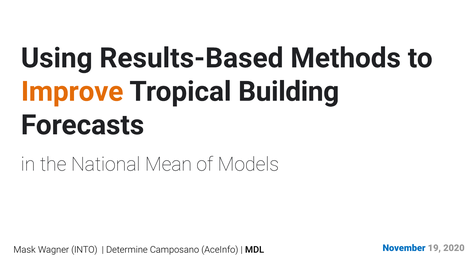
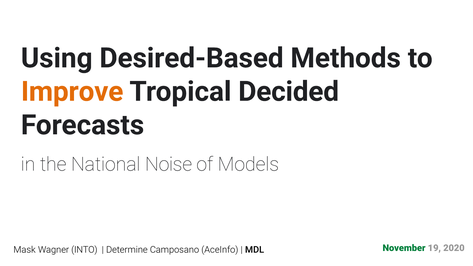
Results-Based: Results-Based -> Desired-Based (192, 58)
Building: Building -> Decided (289, 92)
Mean: Mean -> Noise (169, 164)
November colour: blue -> green (404, 248)
